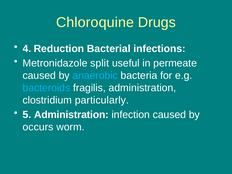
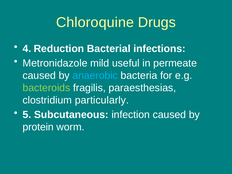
split: split -> mild (100, 63)
bacteroids colour: light blue -> light green (46, 88)
fragilis administration: administration -> paraesthesias (142, 88)
5 Administration: Administration -> Subcutaneous (71, 115)
occurs: occurs -> protein (38, 127)
